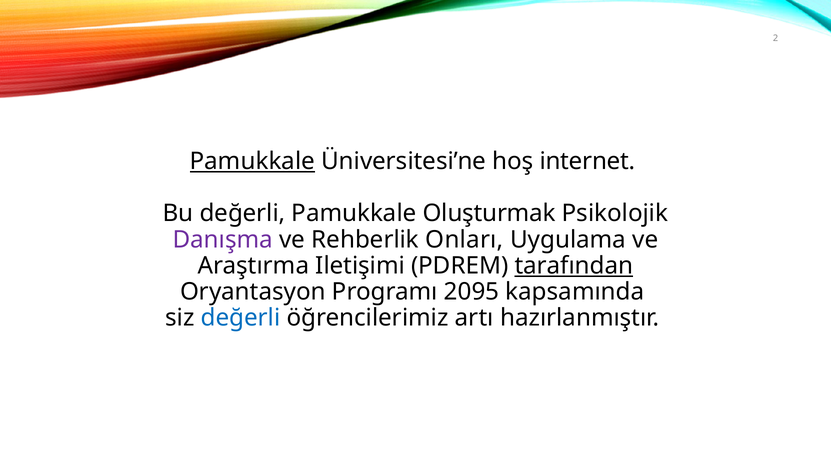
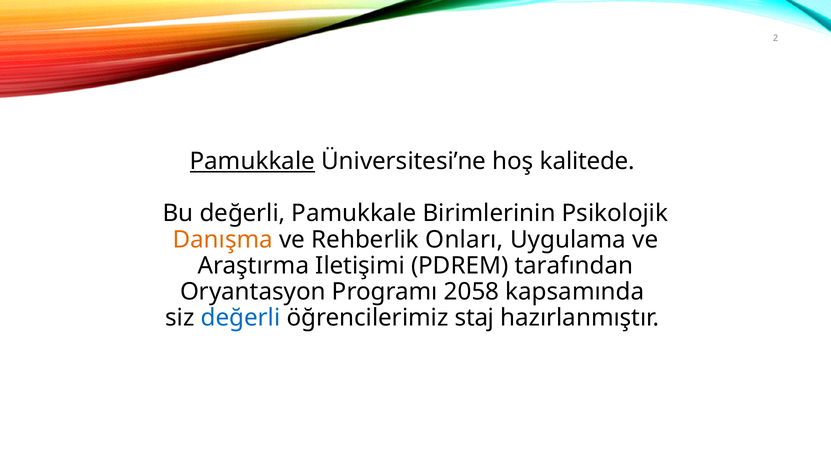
internet: internet -> kalitede (587, 161)
Oluşturmak: Oluşturmak -> Birimlerinin (489, 214)
Danışma colour: purple -> orange (223, 240)
tarafından underline: present -> none (574, 266)
2095: 2095 -> 2058 (472, 292)
artı: artı -> staj (474, 318)
